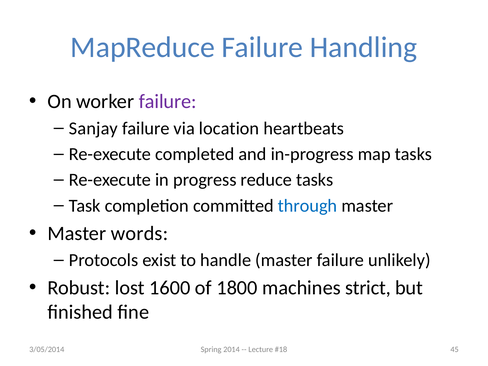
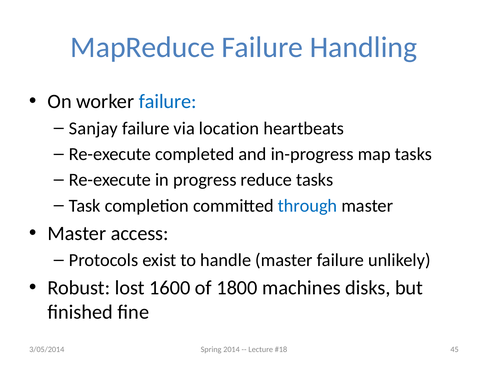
failure colour: purple -> blue (168, 101)
words: words -> access (140, 233)
strict: strict -> disks (368, 288)
